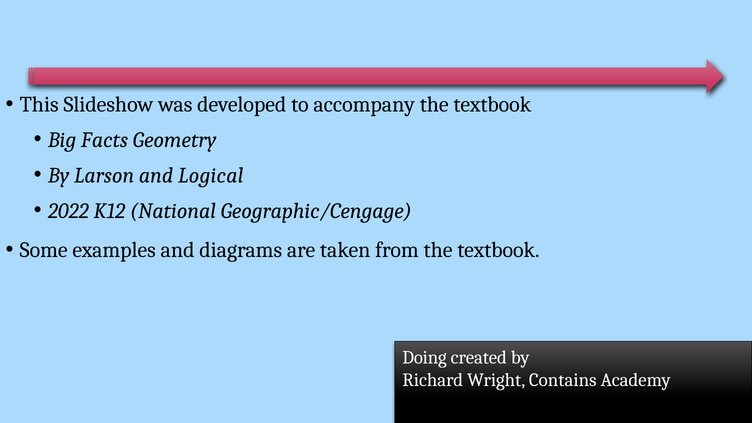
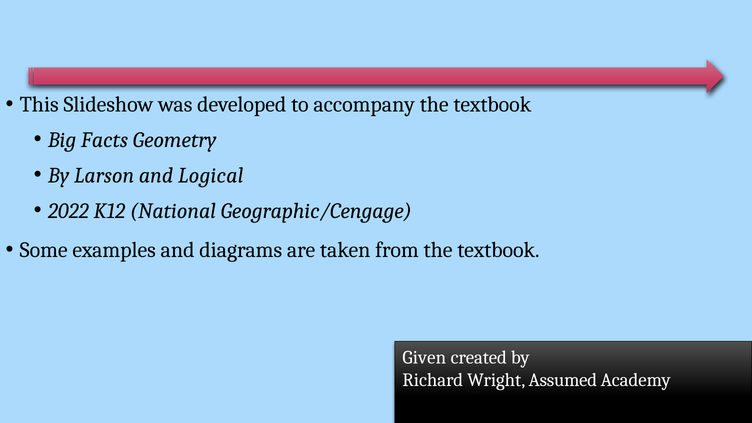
Doing: Doing -> Given (424, 358)
Contains: Contains -> Assumed (563, 380)
